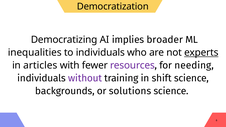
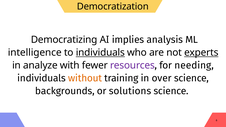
broader: broader -> analysis (165, 40)
inequalities: inequalities -> intelligence (35, 53)
individuals underline: none -> present (100, 53)
articles: articles -> analyze (40, 65)
without colour: purple -> orange (85, 78)
shift: shift -> over (162, 78)
